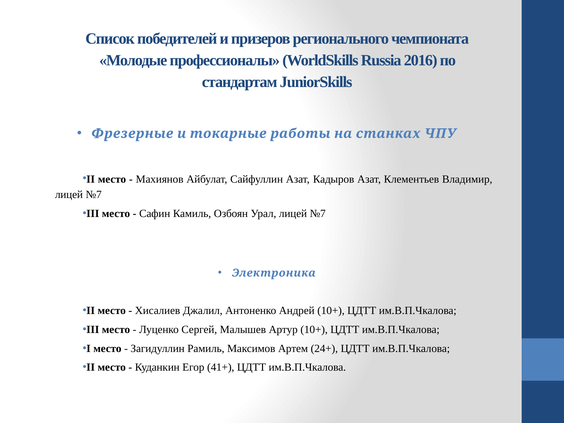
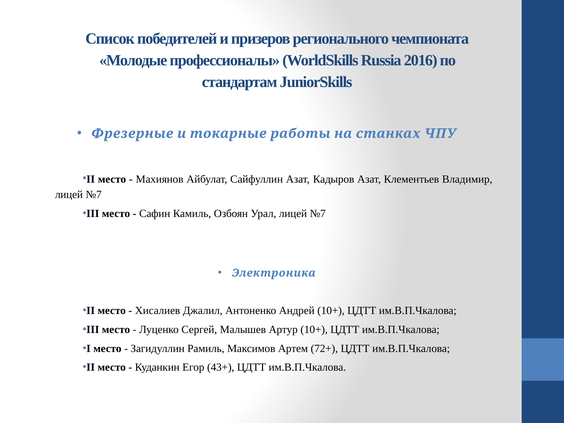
24+: 24+ -> 72+ (324, 348)
41+: 41+ -> 43+ (221, 367)
